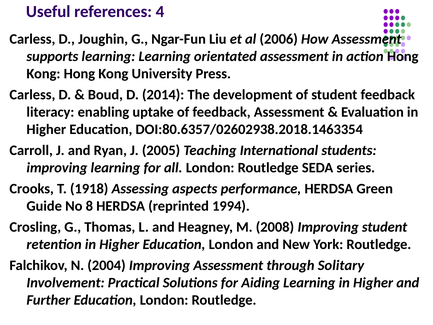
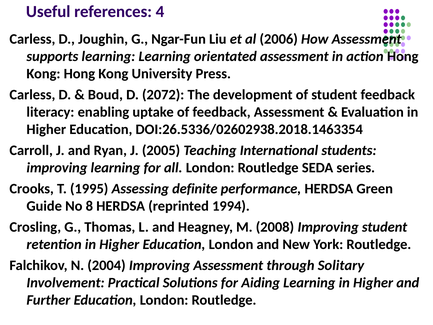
2014: 2014 -> 2072 (163, 95)
DOI:80.6357/02602938.2018.1463354: DOI:80.6357/02602938.2018.1463354 -> DOI:26.5336/02602938.2018.1463354 (249, 129)
1918: 1918 -> 1995 (89, 189)
aspects: aspects -> definite (195, 189)
